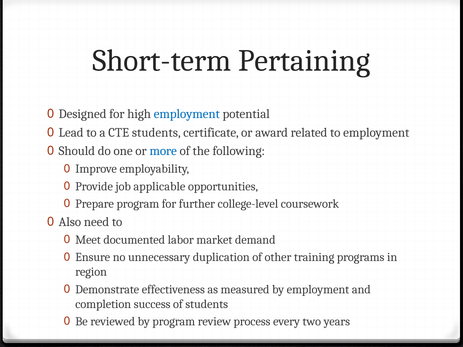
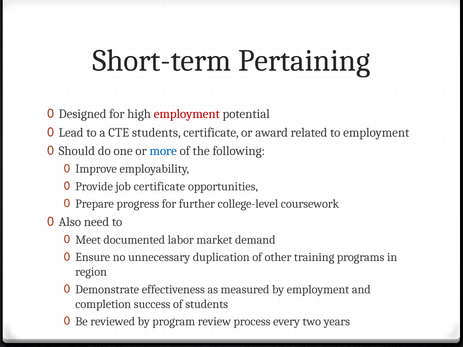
employment colour: blue -> red (187, 114)
job applicable: applicable -> certificate (159, 186)
Prepare program: program -> progress (138, 204)
